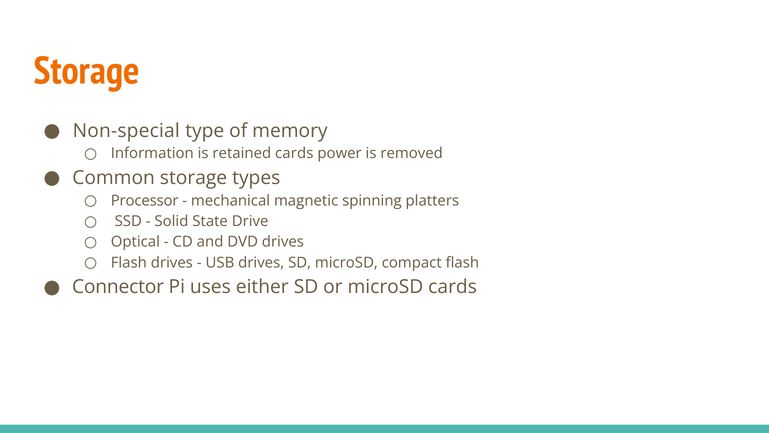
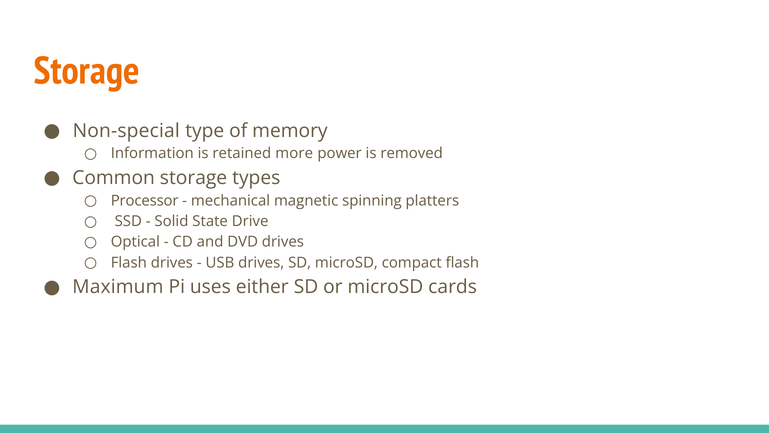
retained cards: cards -> more (294, 153)
Connector: Connector -> Maximum (118, 287)
